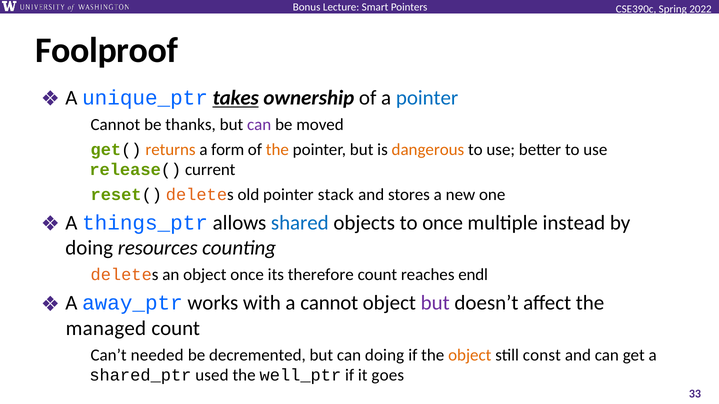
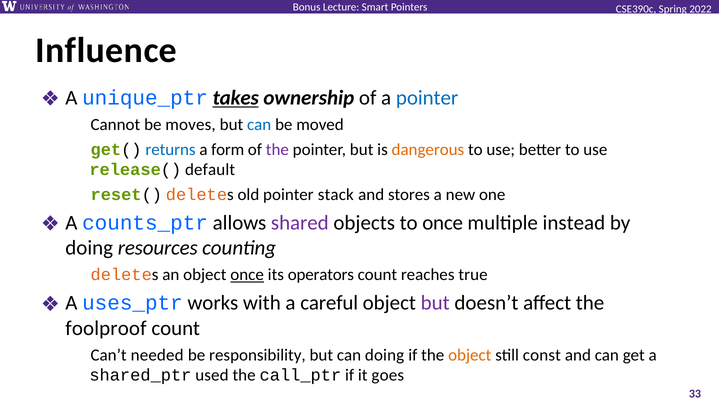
Foolproof: Foolproof -> Influence (106, 51)
thanks: thanks -> moves (191, 125)
can colour: purple -> blue (259, 125)
returns colour: orange -> blue (170, 150)
the colour: orange -> purple (277, 150)
current: current -> default (210, 170)
things_ptr: things_ptr -> counts_ptr (145, 223)
shared colour: blue -> purple (300, 223)
once underline: none -> present (247, 275)
therefore: therefore -> operators (321, 275)
endl: endl -> true (473, 275)
away_ptr: away_ptr -> uses_ptr (132, 303)
cannot: cannot -> careful (329, 303)
managed: managed -> foolproof (106, 328)
decremented: decremented -> responsibility (257, 355)
well_ptr: well_ptr -> call_ptr (300, 376)
